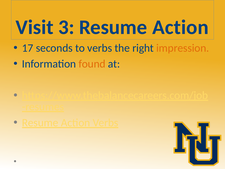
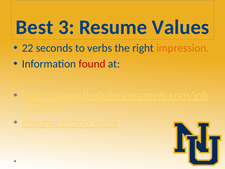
Visit: Visit -> Best (34, 27)
3 Resume Action: Action -> Values (180, 27)
17: 17 -> 22 (28, 48)
found colour: orange -> red (92, 64)
